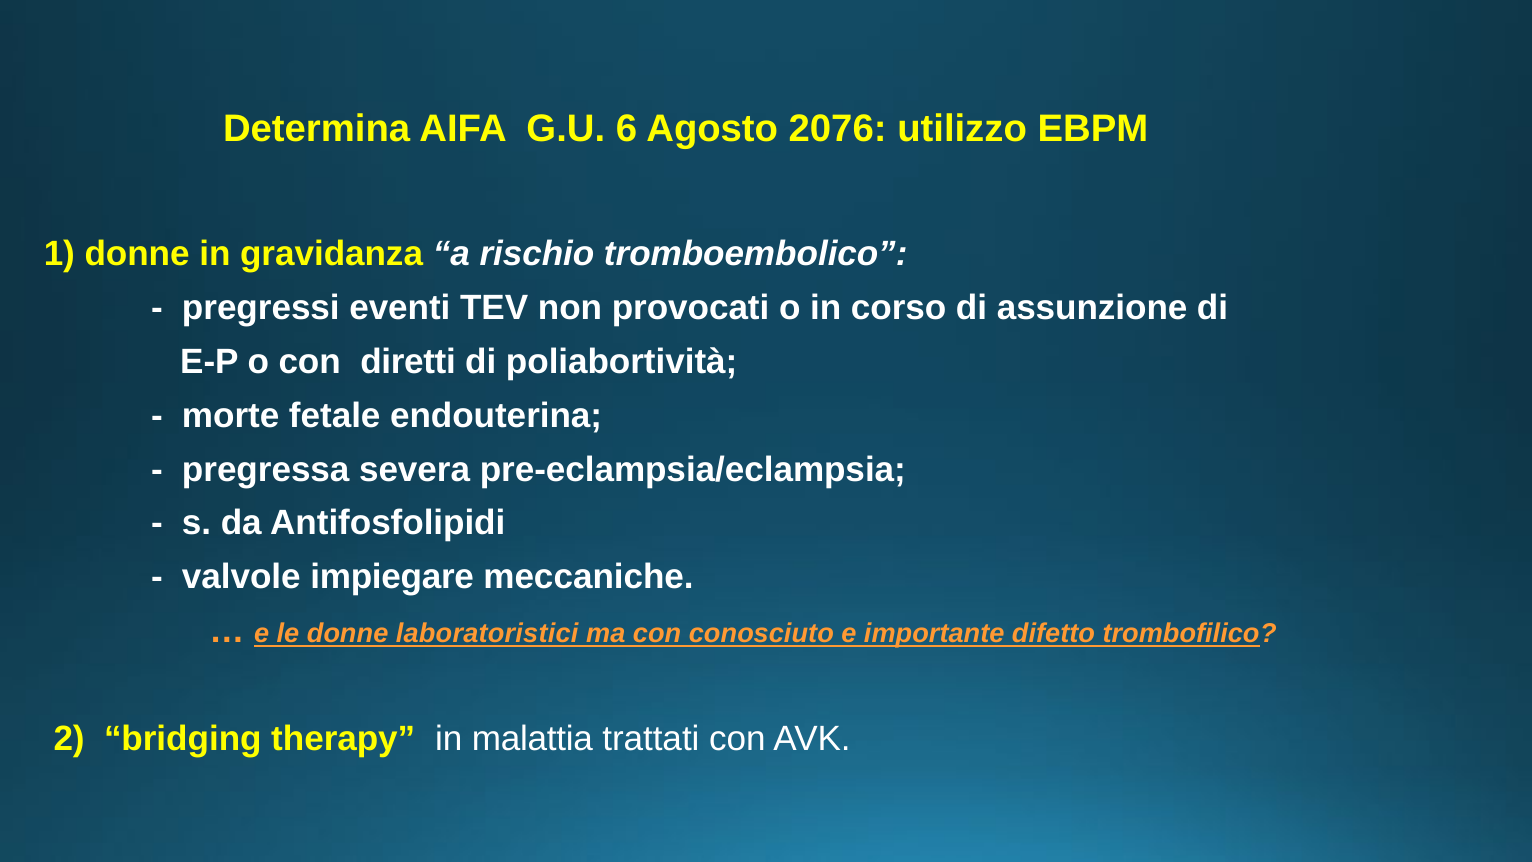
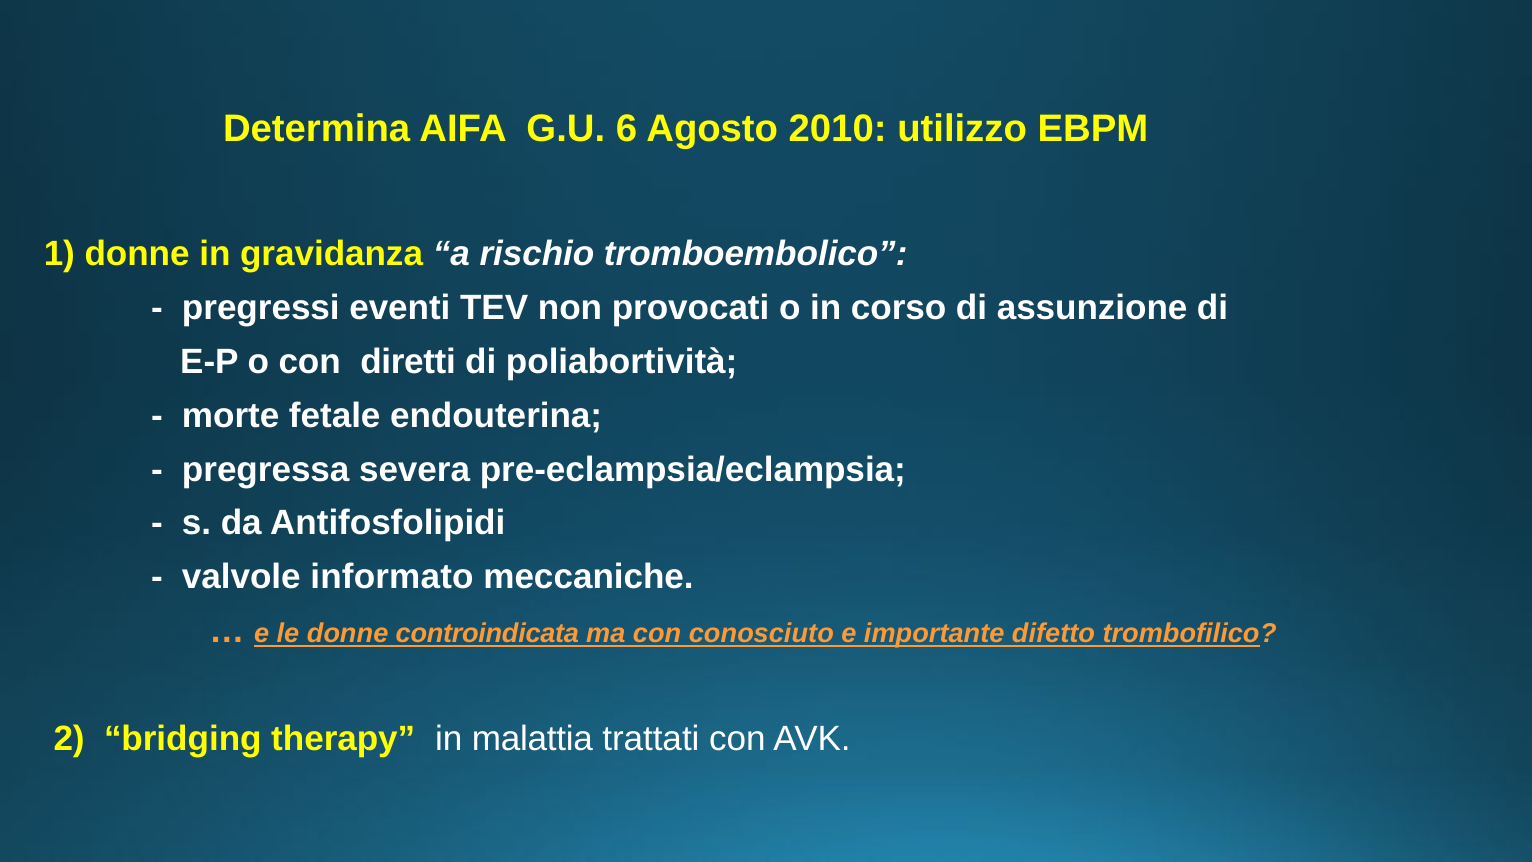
2076: 2076 -> 2010 (838, 129)
impiegare: impiegare -> informato (392, 577)
laboratoristici: laboratoristici -> controindicata (487, 634)
